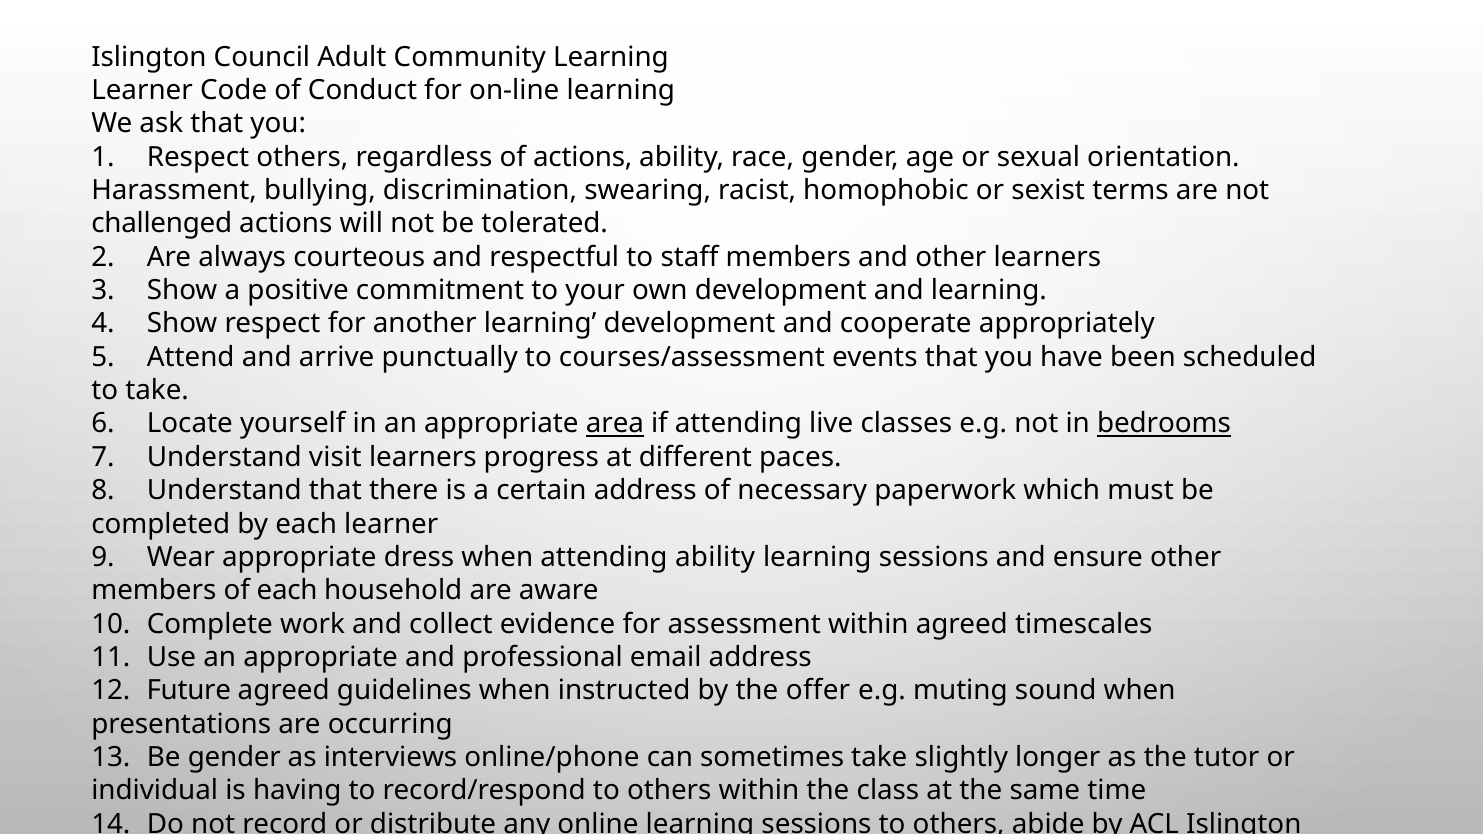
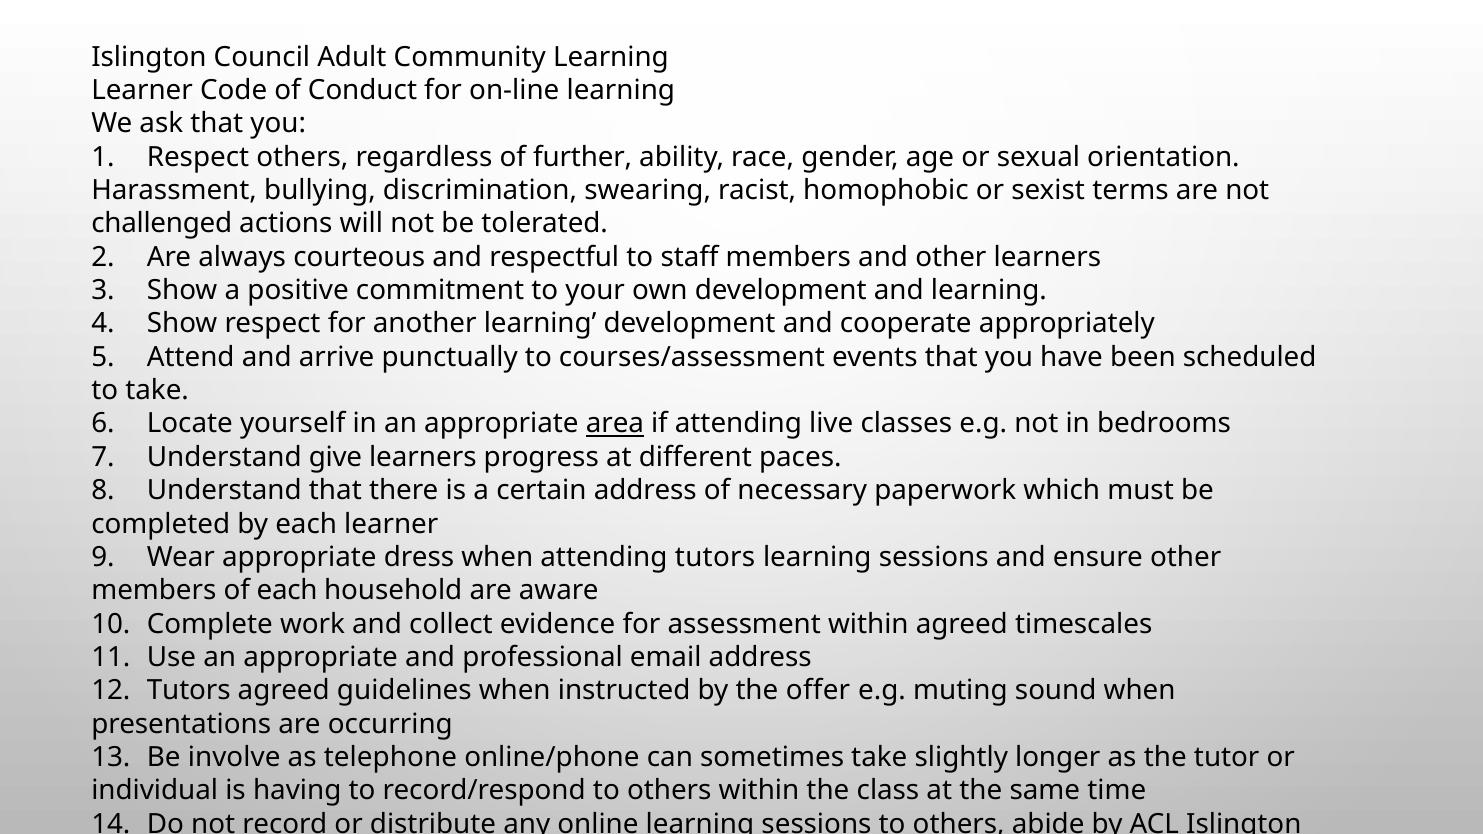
of actions: actions -> further (583, 157)
bedrooms underline: present -> none (1164, 424)
visit: visit -> give (336, 457)
attending ability: ability -> tutors (715, 557)
12 Future: Future -> Tutors (189, 691)
Be gender: gender -> involve (234, 758)
interviews: interviews -> telephone (390, 758)
